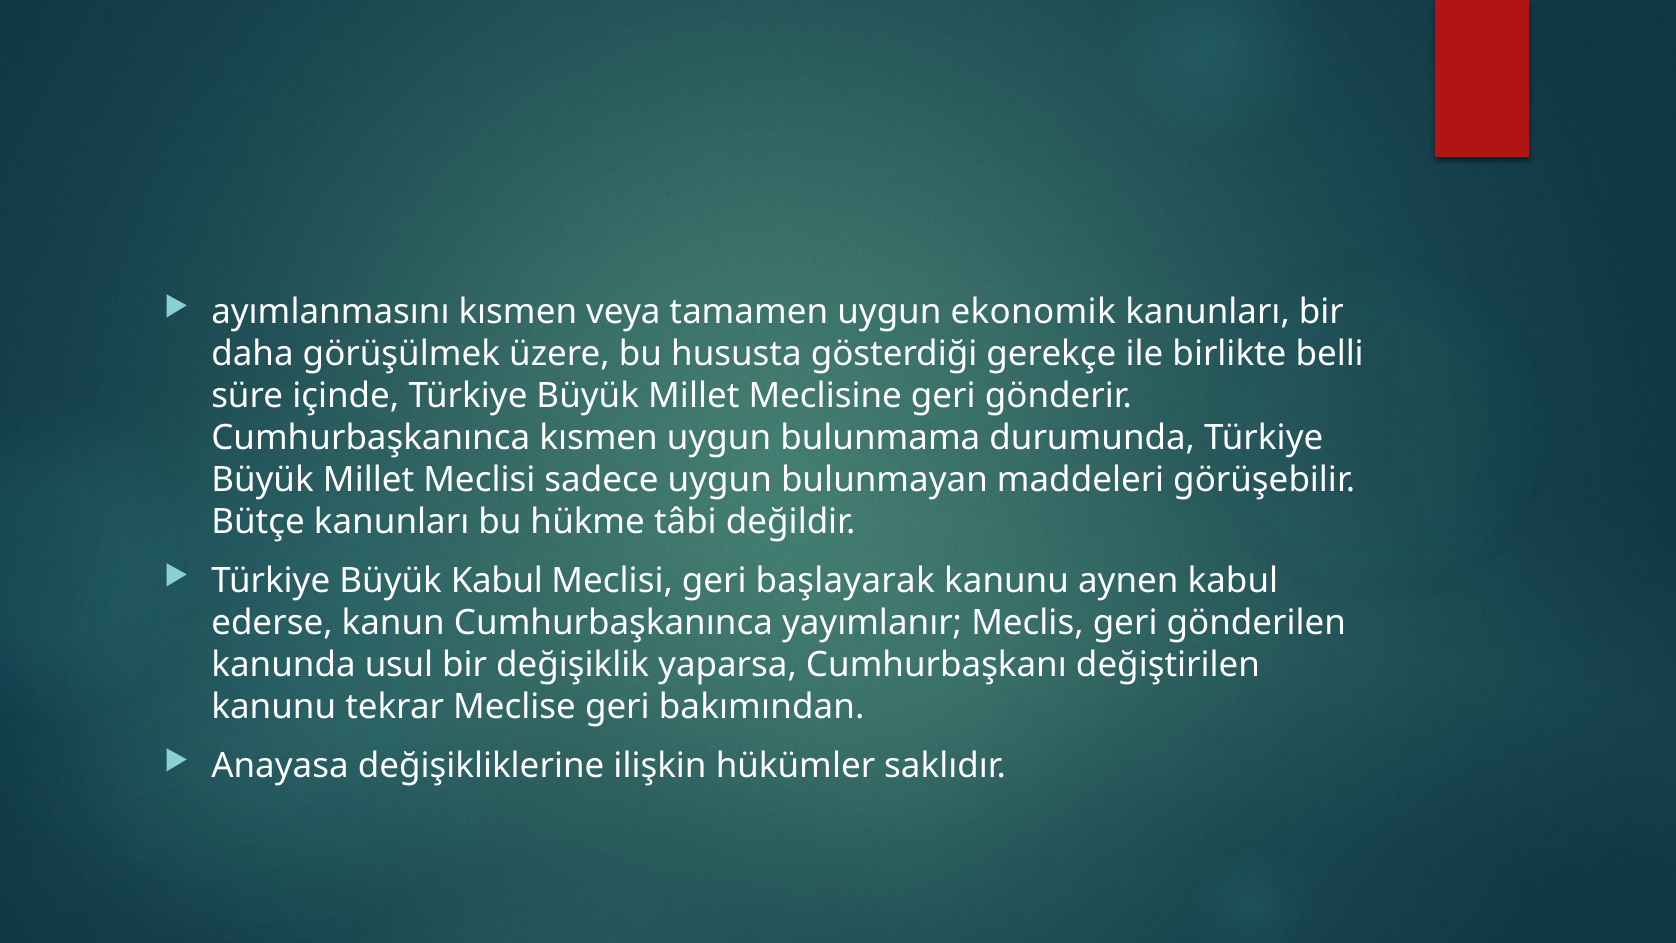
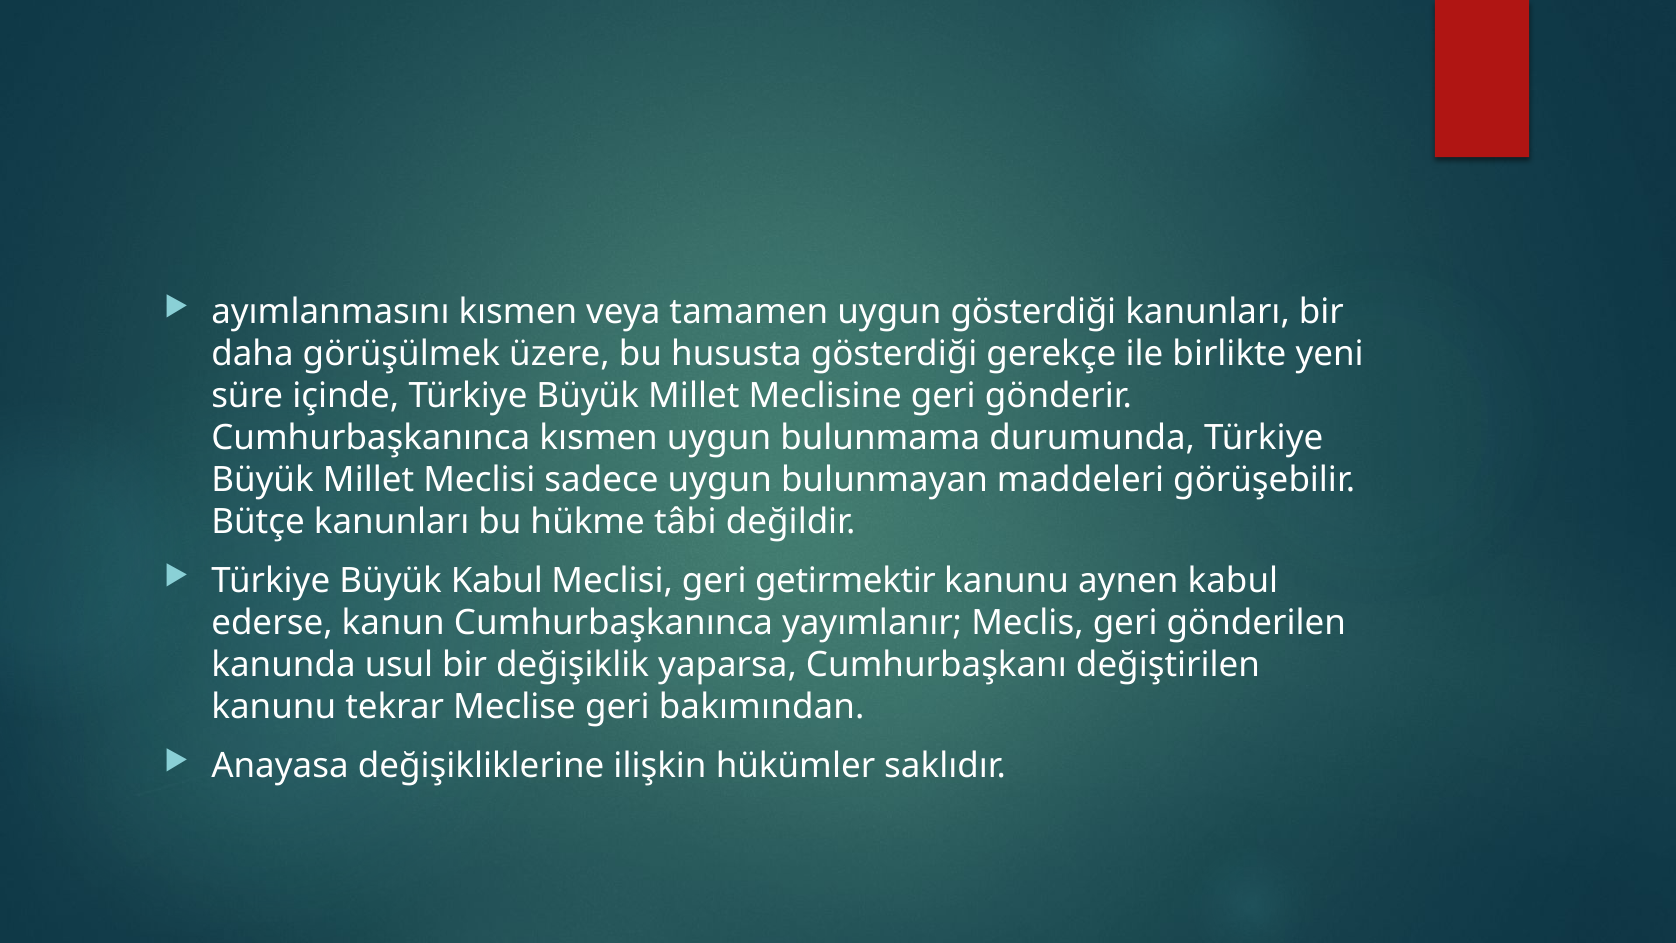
uygun ekonomik: ekonomik -> gösterdiği (1033, 312)
belli: belli -> yeni (1330, 354)
başlayarak: başlayarak -> getirmektir (846, 581)
